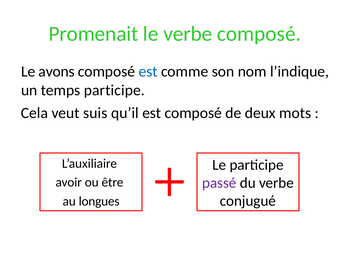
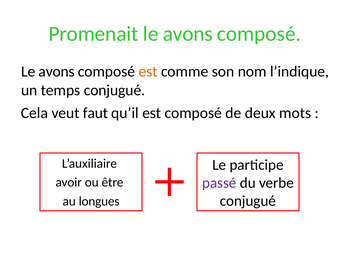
verbe: verbe -> avons (188, 34)
est colour: blue -> orange (148, 72)
temps participe: participe -> conjugué (114, 90)
suis: suis -> faut (95, 113)
